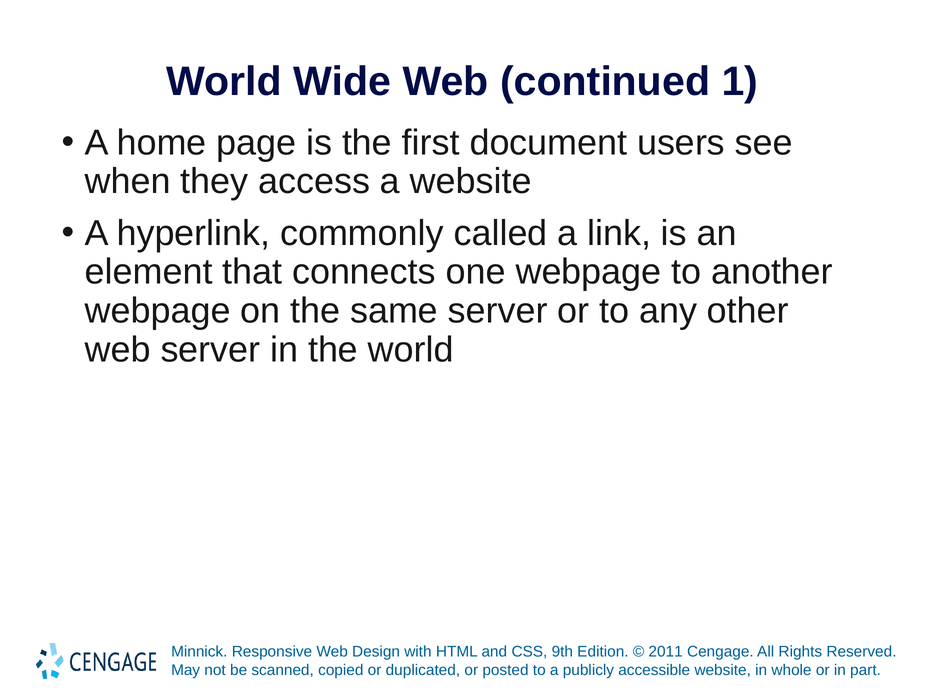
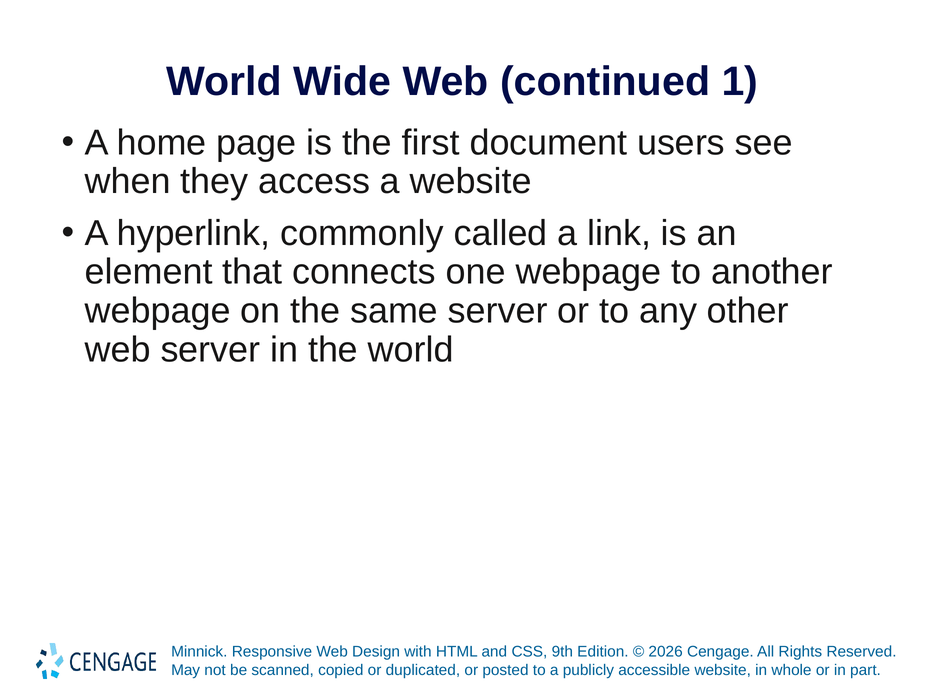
2011: 2011 -> 2026 (666, 652)
